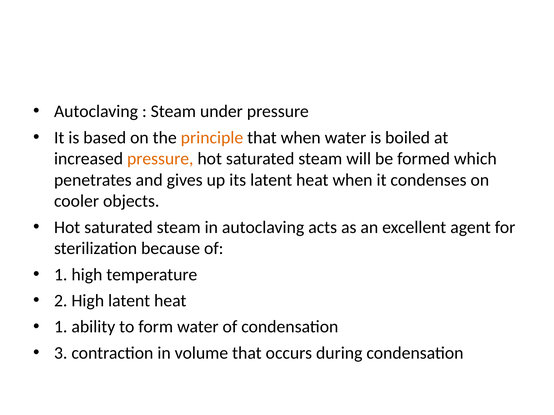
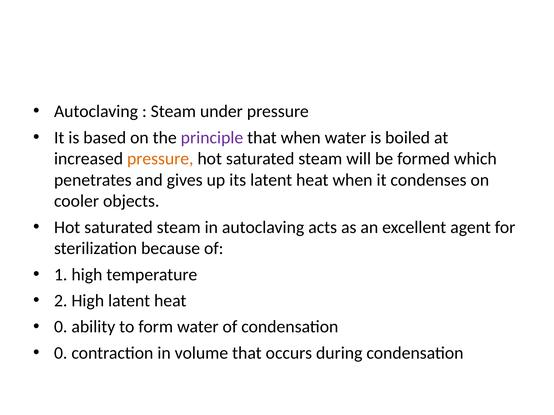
principle colour: orange -> purple (212, 138)
1: 1 -> 0 (61, 327)
3: 3 -> 0 (61, 353)
